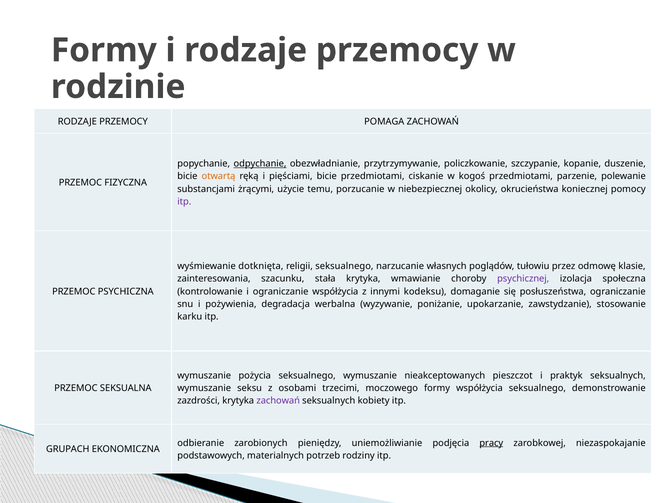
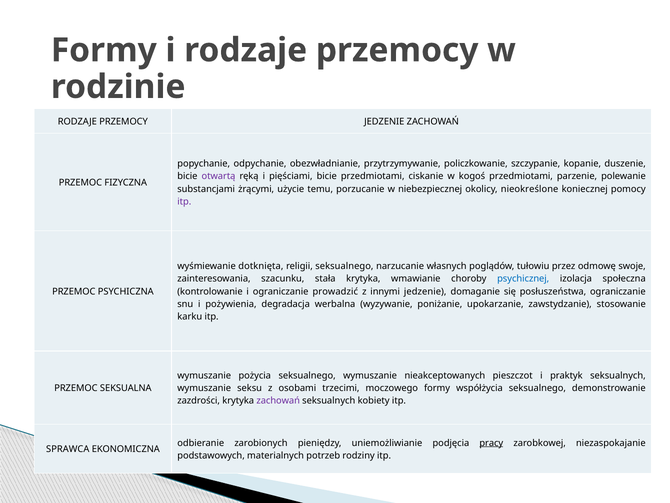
PRZEMOCY POMAGA: POMAGA -> JEDZENIE (384, 121)
odpychanie underline: present -> none (260, 163)
otwartą colour: orange -> purple (219, 176)
okrucieństwa: okrucieństwa -> nieokreślone (530, 189)
klasie: klasie -> swoje (632, 266)
psychicznej colour: purple -> blue (523, 279)
ograniczanie współżycia: współżycia -> prowadzić (335, 291)
innymi kodeksu: kodeksu -> jedzenie (425, 291)
GRUPACH: GRUPACH -> SPRAWCA (68, 449)
